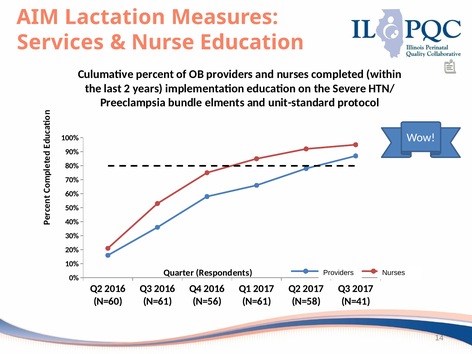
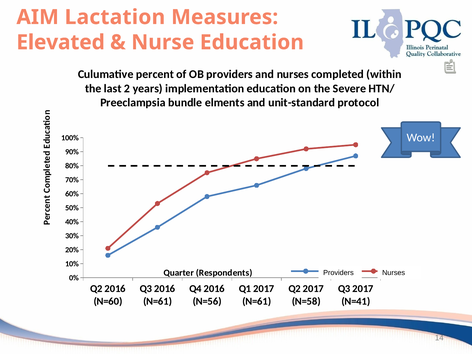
Services: Services -> Elevated (61, 42)
